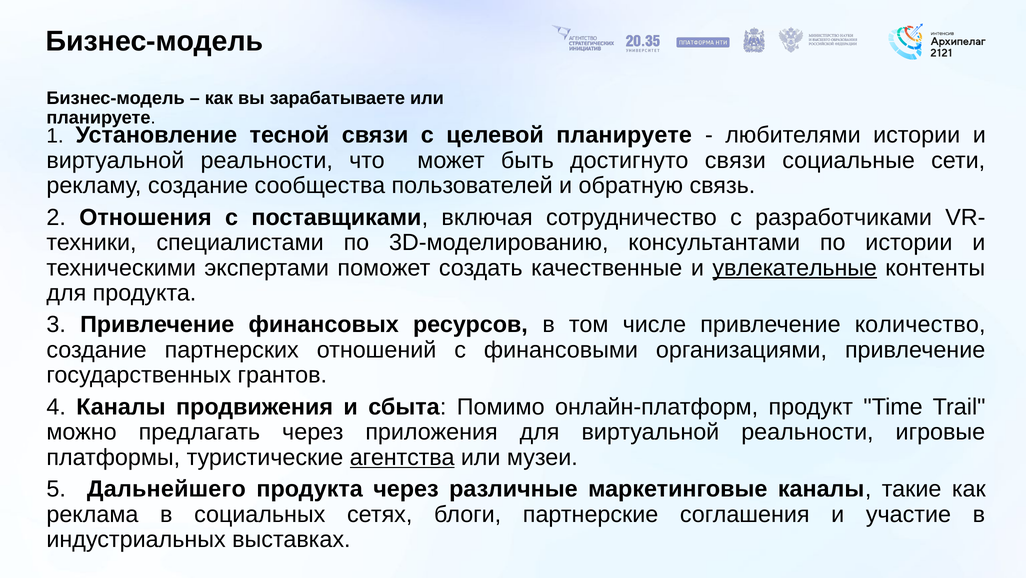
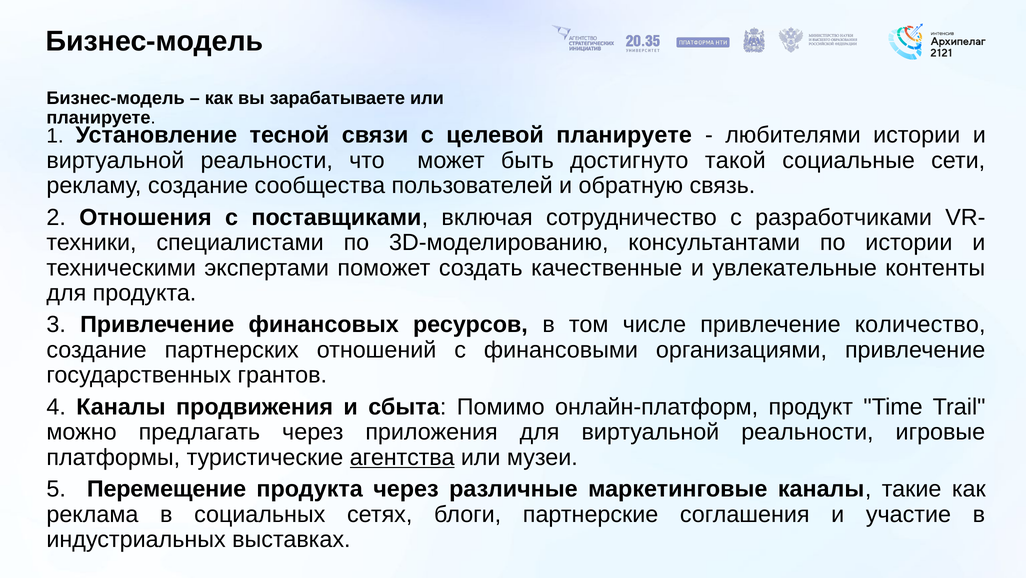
достигнуто связи: связи -> такой (735, 160)
увлекательные underline: present -> none (795, 268)
Дальнейшего: Дальнейшего -> Перемещение (167, 489)
